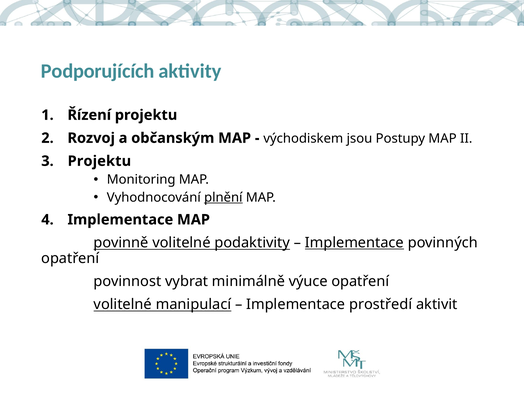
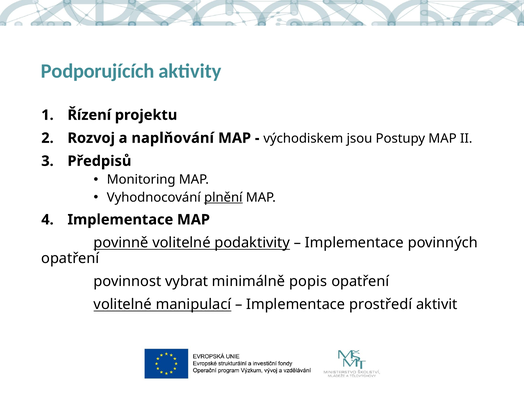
občanským: občanským -> naplňování (173, 138)
Projektu: Projektu -> Předpisů (99, 161)
Implementace underline: present -> none (354, 243)
výuce: výuce -> popis (308, 281)
